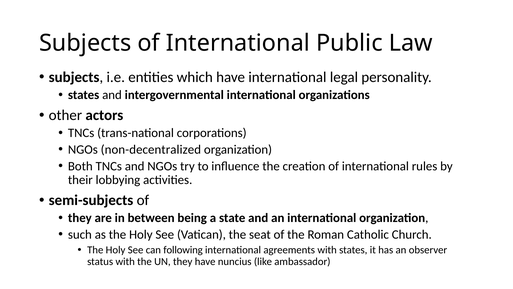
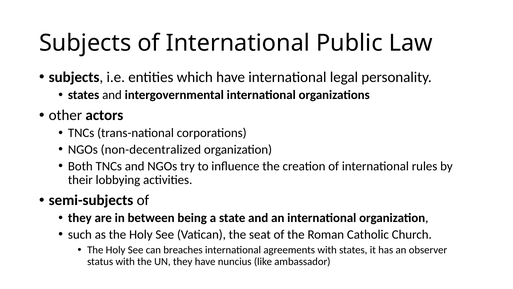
following: following -> breaches (183, 250)
